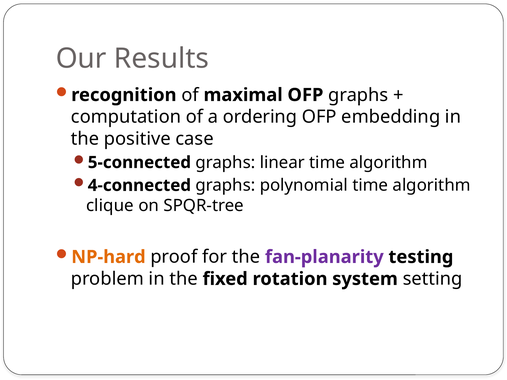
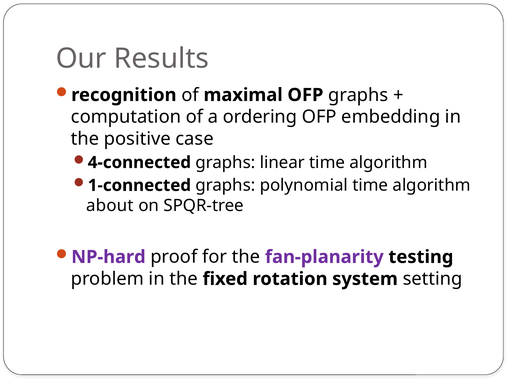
5-connected: 5-connected -> 4-connected (139, 163)
4-connected: 4-connected -> 1-connected (139, 185)
clique: clique -> about (110, 206)
NP-hard colour: orange -> purple (108, 257)
